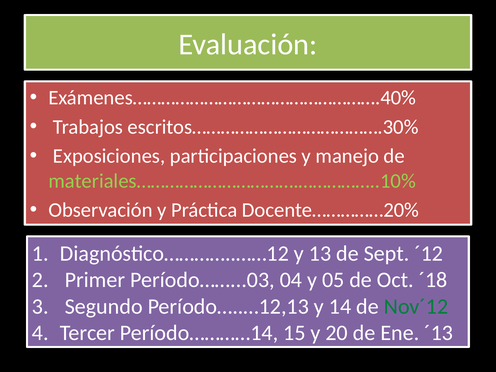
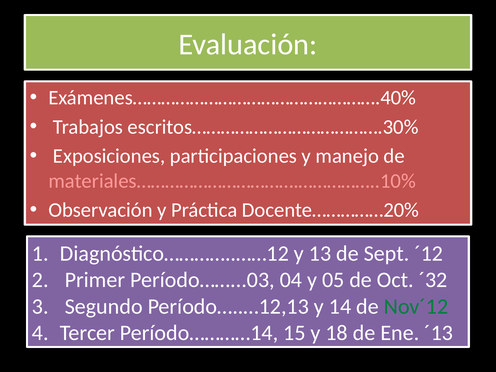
materiales…………………………….……………..10% colour: light green -> pink (232, 181)
´18: ´18 -> ´32 (433, 280)
20: 20 -> 18 (337, 333)
